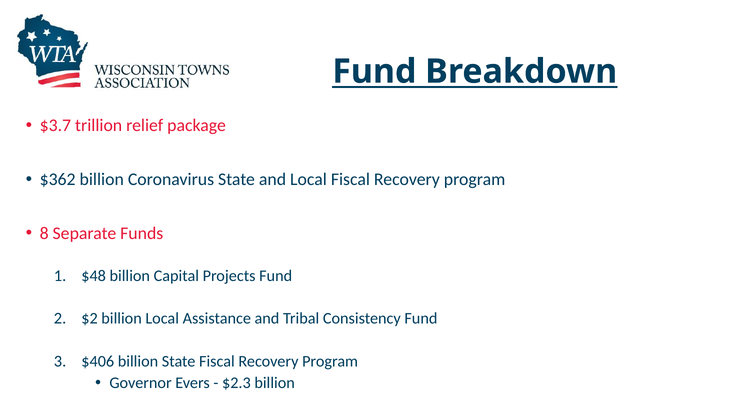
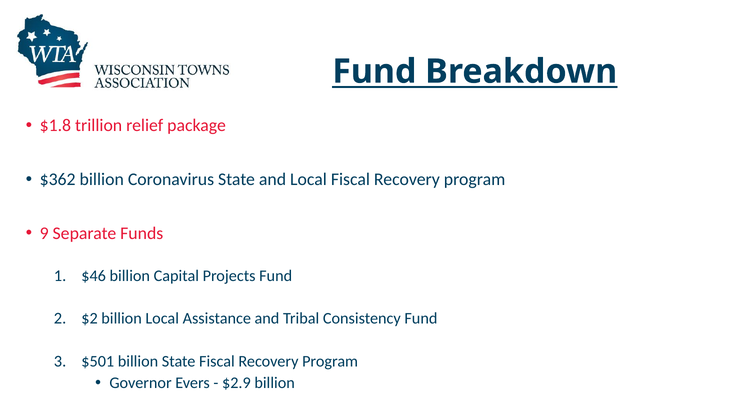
$3.7: $3.7 -> $1.8 (55, 126)
8: 8 -> 9 (44, 233)
$48: $48 -> $46 (94, 276)
$406: $406 -> $501 (98, 361)
$2.3: $2.3 -> $2.9 (236, 383)
